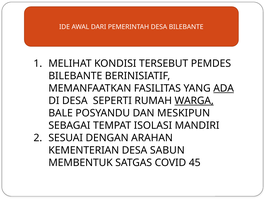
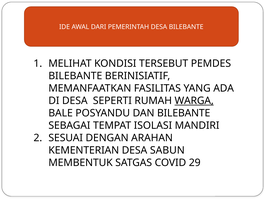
ADA underline: present -> none (224, 88)
DAN MESKIPUN: MESKIPUN -> BILEBANTE (184, 113)
45: 45 -> 29 (195, 162)
